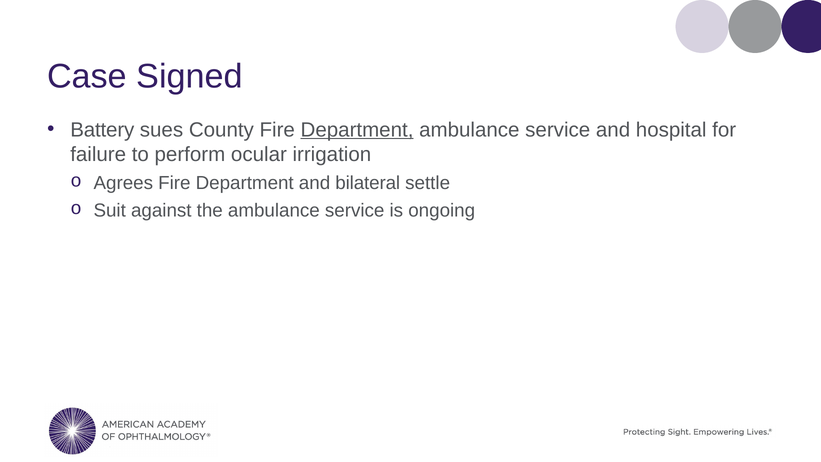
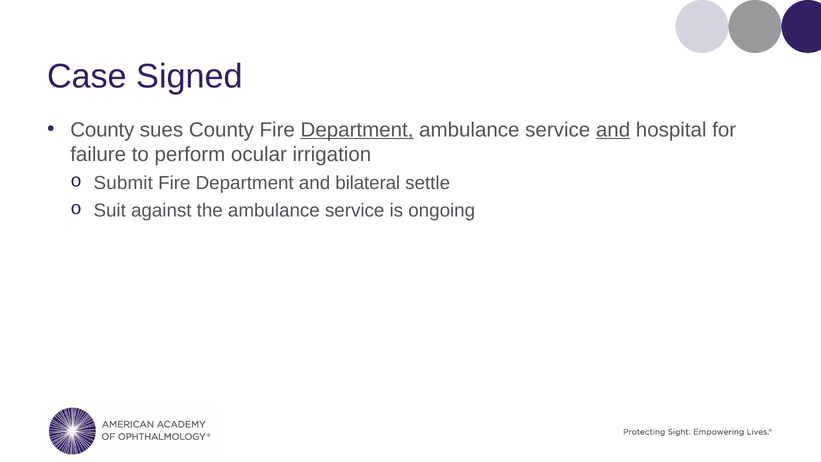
Battery: Battery -> County (102, 130)
and underline: none -> present (613, 130)
Agrees: Agrees -> Submit (123, 183)
